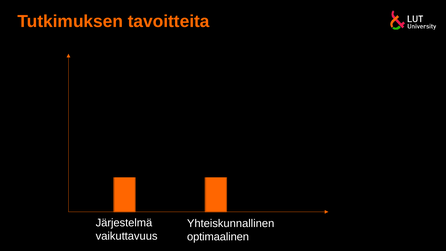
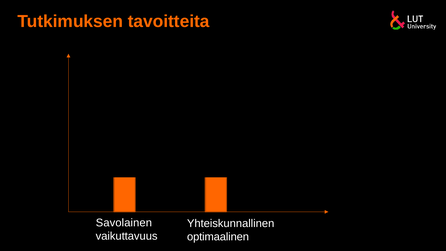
Järjestelmä: Järjestelmä -> Savolainen (124, 223)
